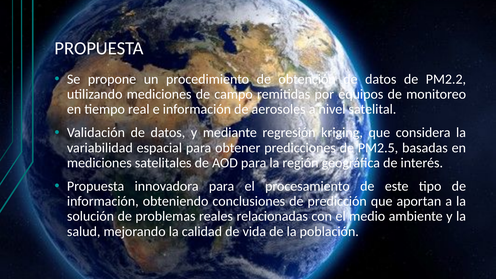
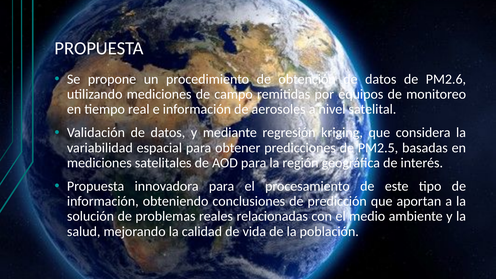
PM2.2: PM2.2 -> PM2.6 (446, 79)
